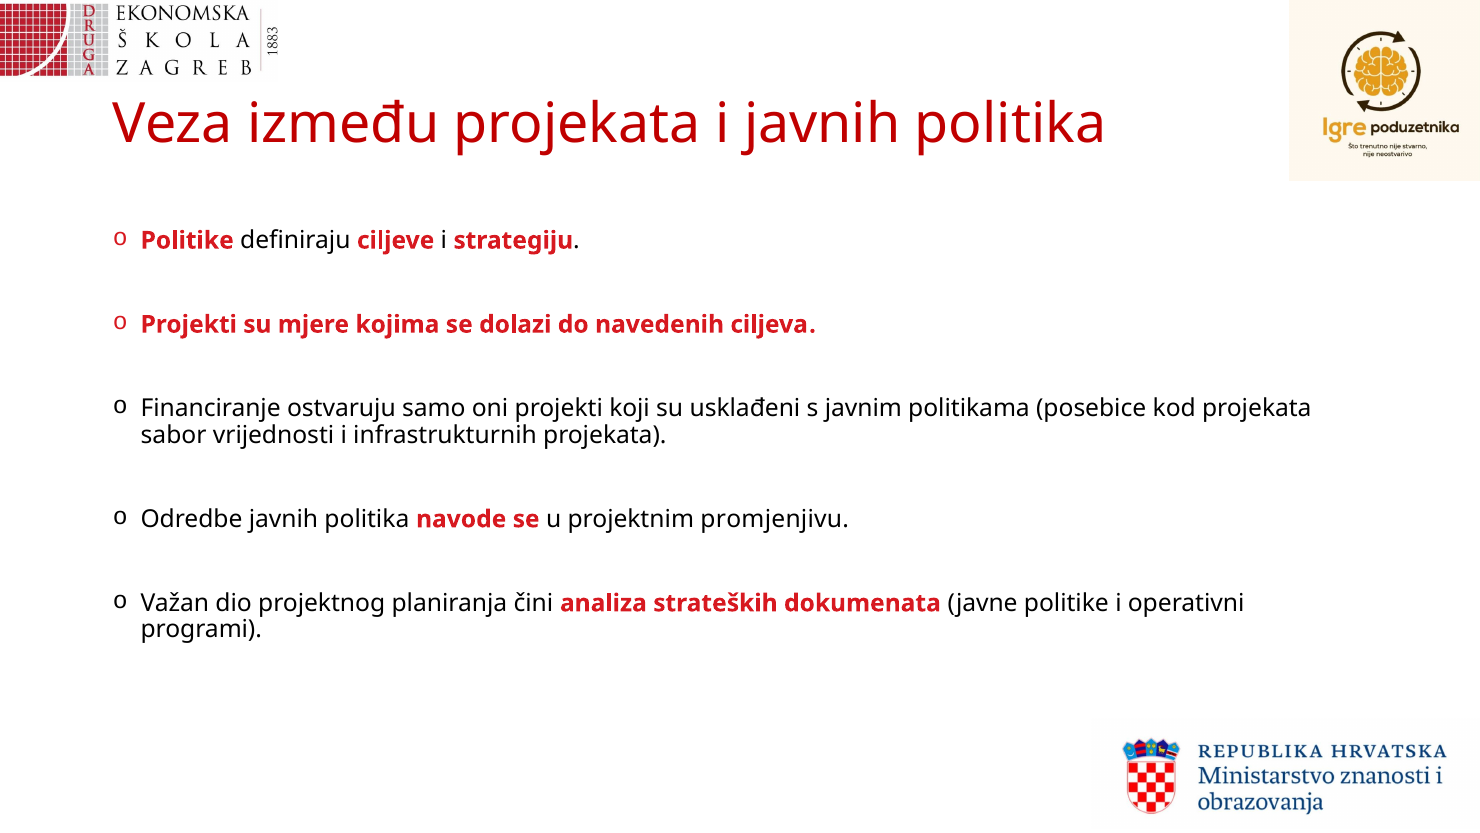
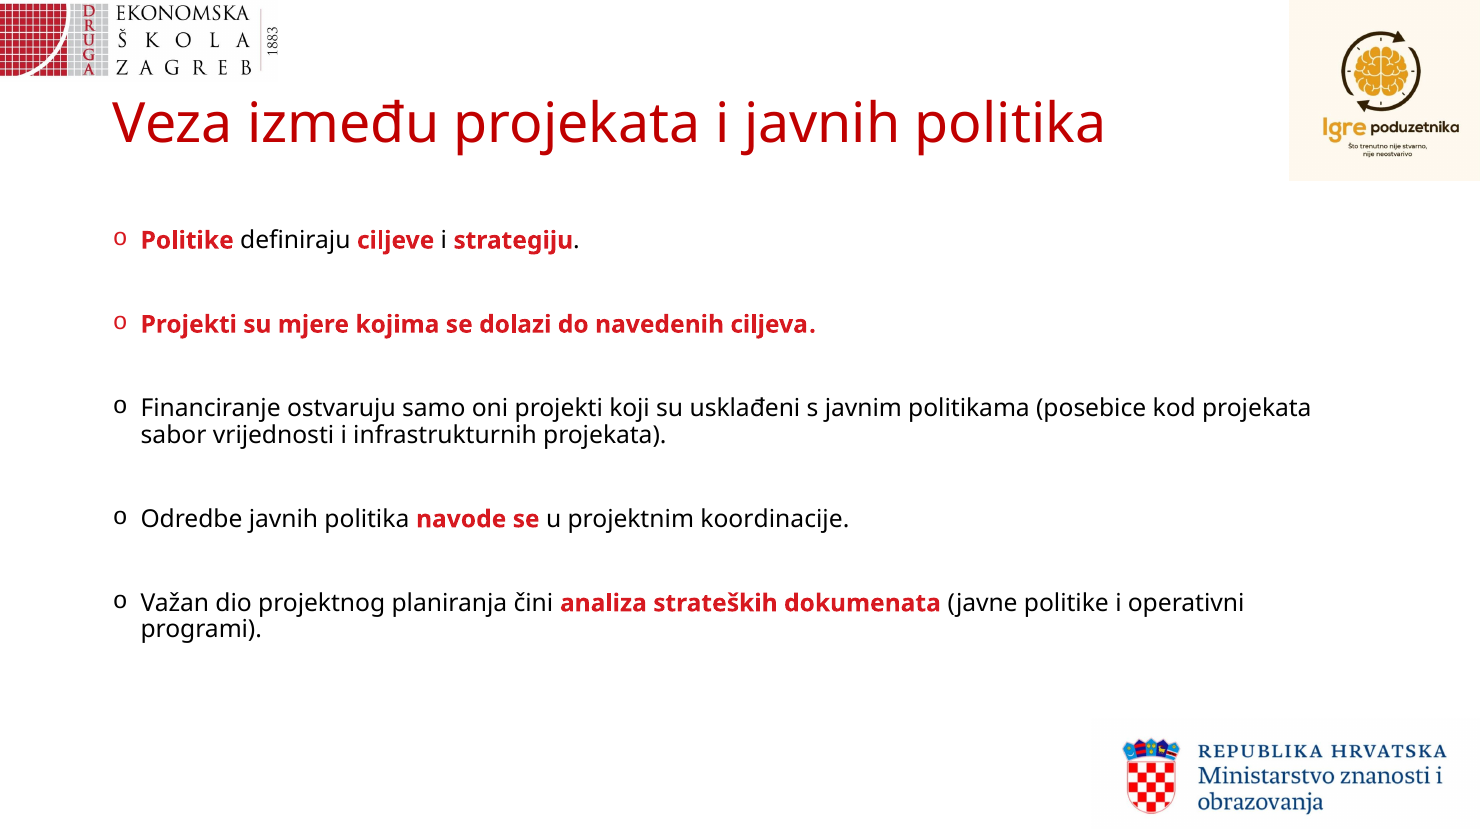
promjenjivu: promjenjivu -> koordinacije (775, 519)
